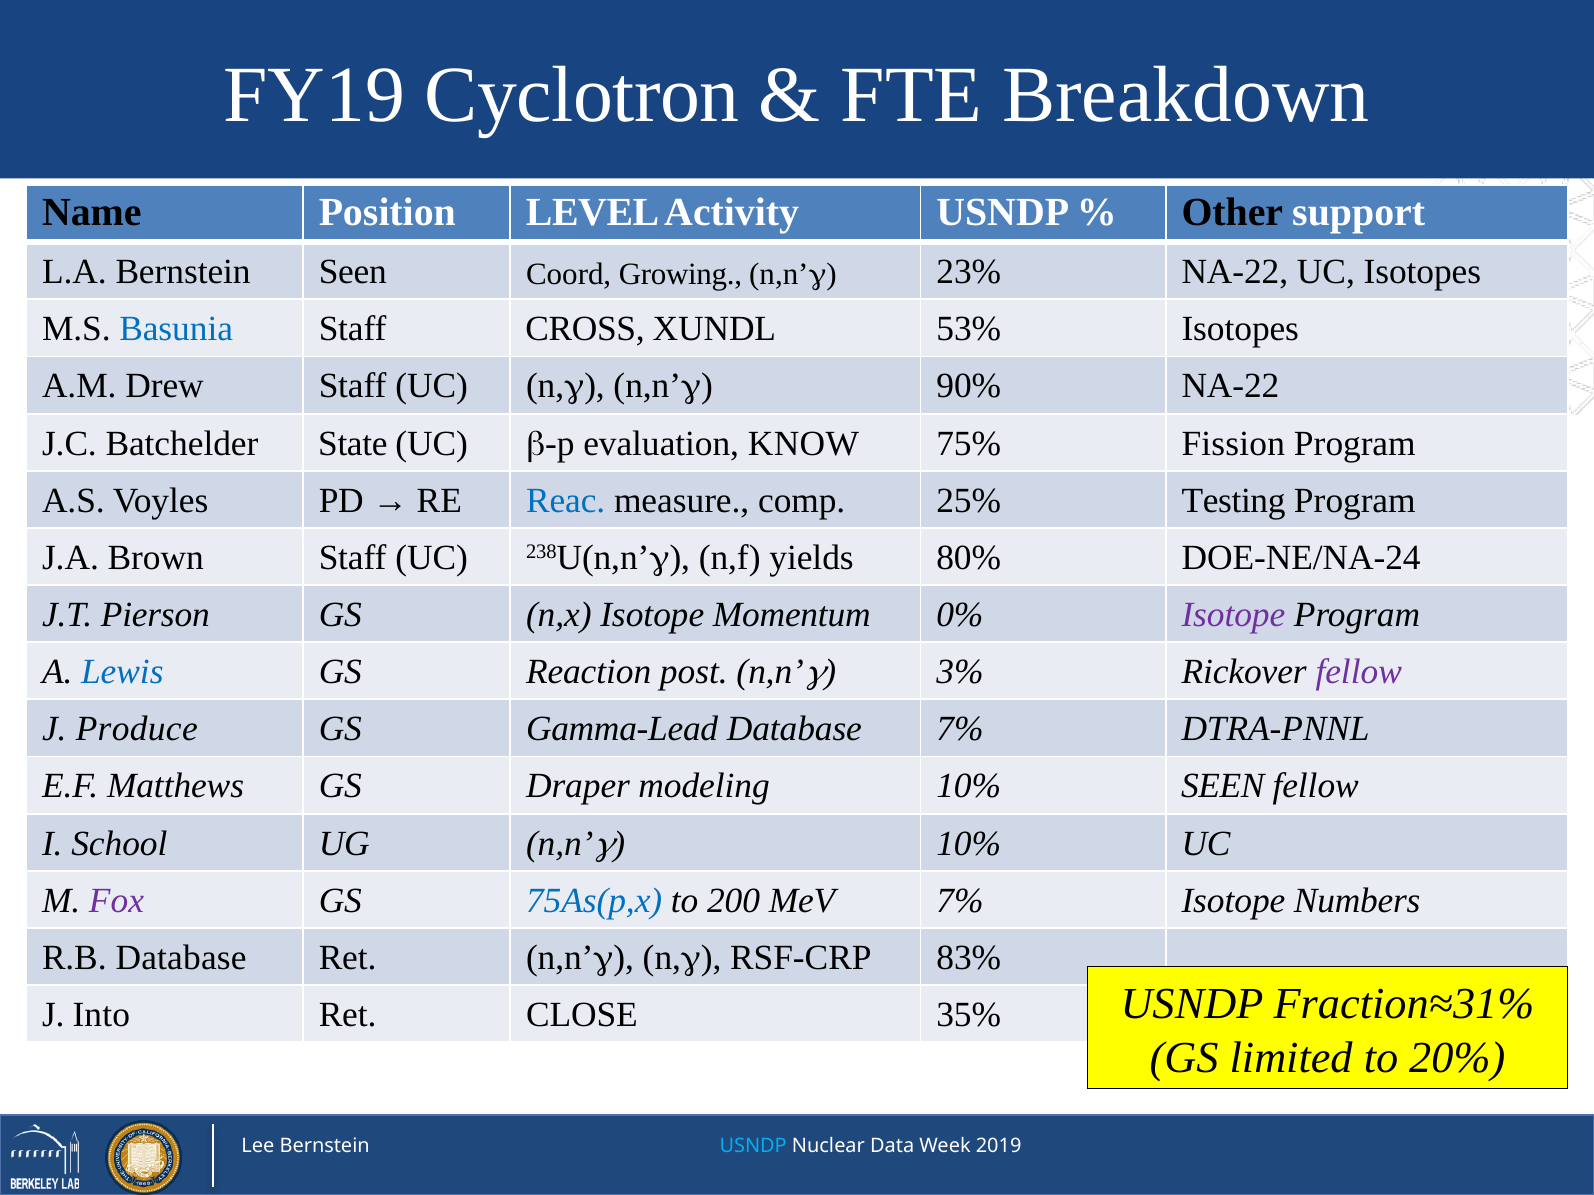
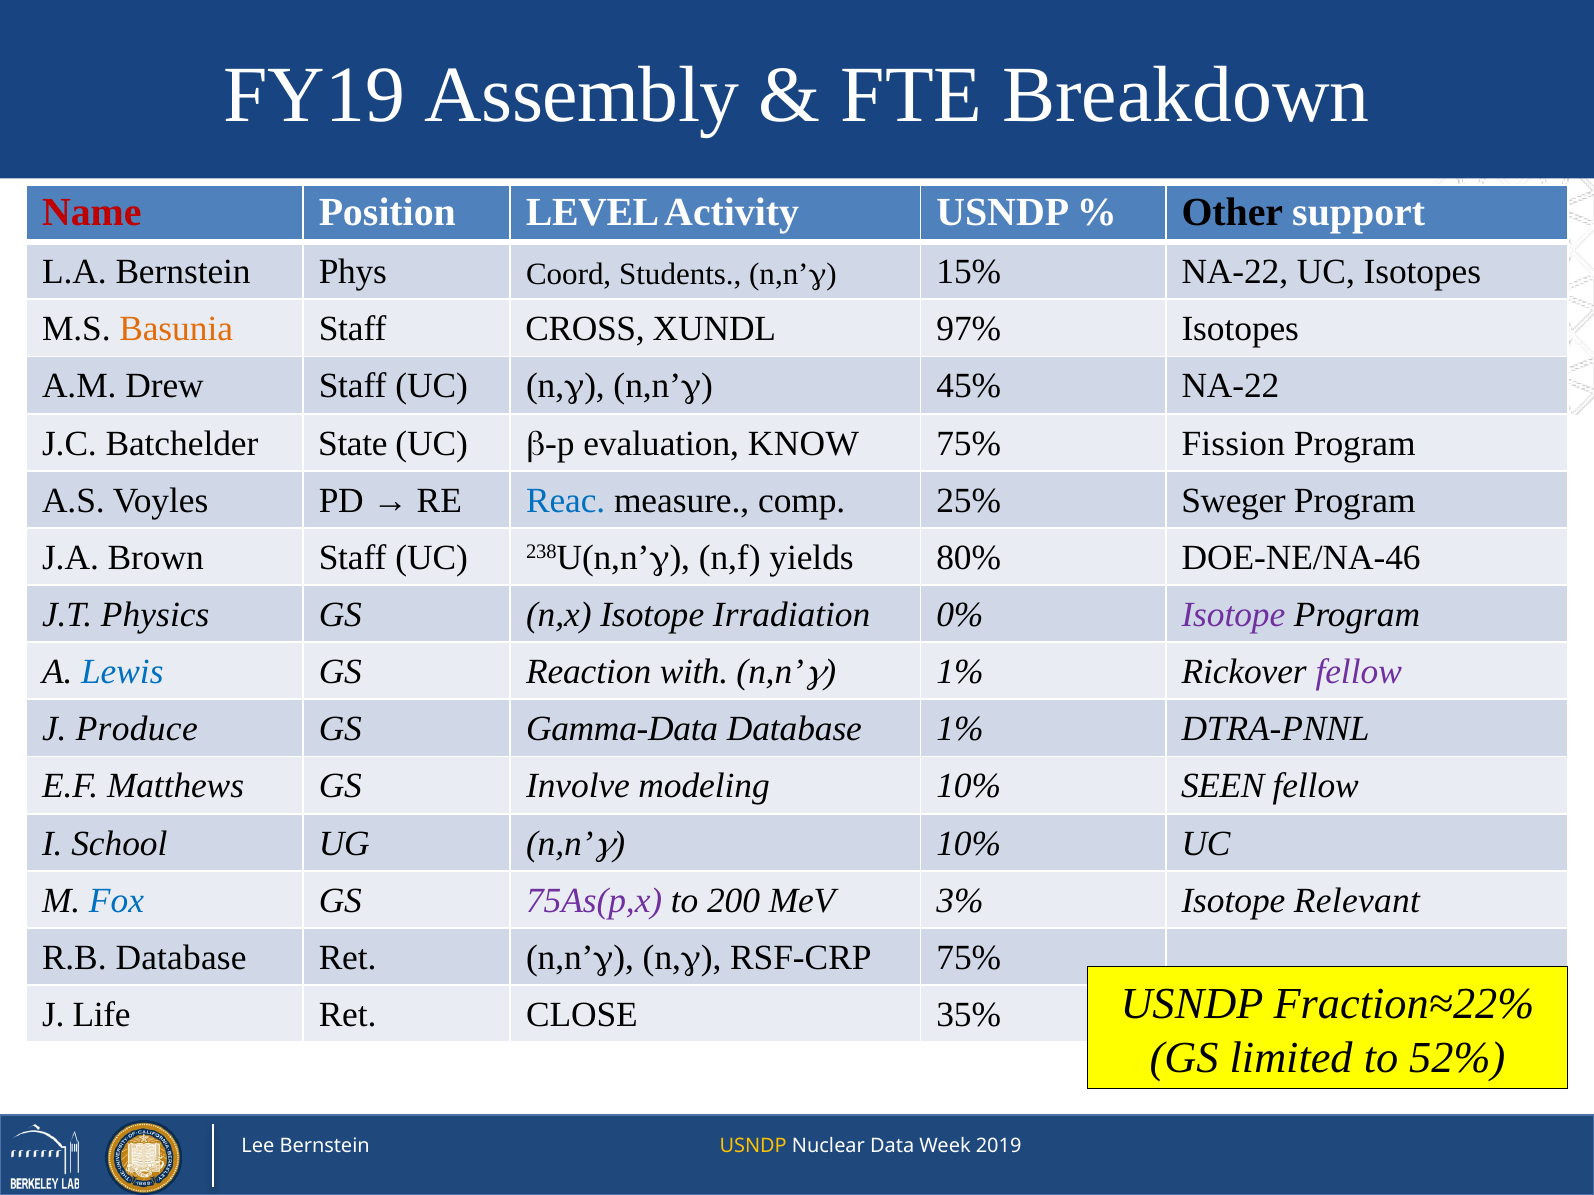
Cyclotron: Cyclotron -> Assembly (582, 95)
Name colour: black -> red (92, 213)
Bernstein Seen: Seen -> Phys (353, 272)
Growing: Growing -> Students (680, 275)
23%: 23% -> 15% (969, 272)
Basunia colour: blue -> orange (176, 329)
53%: 53% -> 97% (969, 329)
90%: 90% -> 45% (969, 386)
Testing: Testing -> Sweger (1234, 501)
DOE-NE/NA-24: DOE-NE/NA-24 -> DOE-NE/NA-46 (1301, 558)
Pierson: Pierson -> Physics (155, 615)
Momentum: Momentum -> Irradiation (792, 615)
post: post -> with (694, 672)
n,n’g 3%: 3% -> 1% (960, 672)
Gamma-Lead: Gamma-Lead -> Gamma-Data (622, 729)
Database 7%: 7% -> 1% (960, 729)
Draper: Draper -> Involve (578, 787)
Fox colour: purple -> blue (116, 901)
75As(p,x colour: blue -> purple (594, 901)
MeV 7%: 7% -> 3% (960, 901)
Numbers: Numbers -> Relevant (1357, 901)
RSF-CRP 83%: 83% -> 75% (969, 958)
Into: Into -> Life (101, 1015)
Fraction≈31%: Fraction≈31% -> Fraction≈22% (1404, 1005)
20%: 20% -> 52% (1457, 1058)
USNDP colour: light blue -> yellow (753, 1146)
